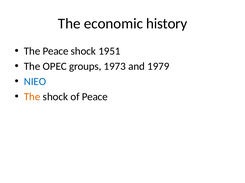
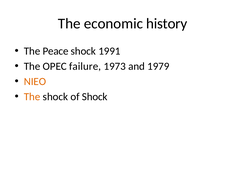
1951: 1951 -> 1991 (109, 51)
groups: groups -> failure (85, 67)
NIEO colour: blue -> orange (35, 82)
of Peace: Peace -> Shock (95, 97)
